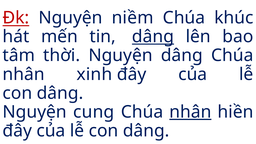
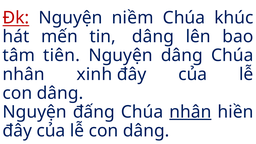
dâng underline: present -> none (153, 37)
thời: thời -> tiên (62, 55)
cung: cung -> đấng (94, 112)
